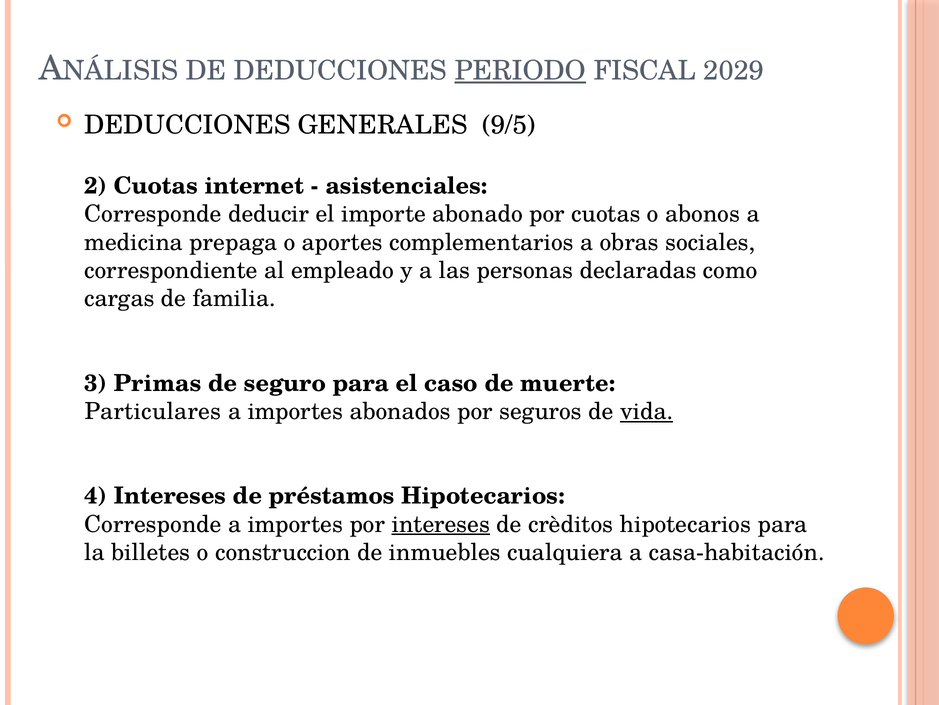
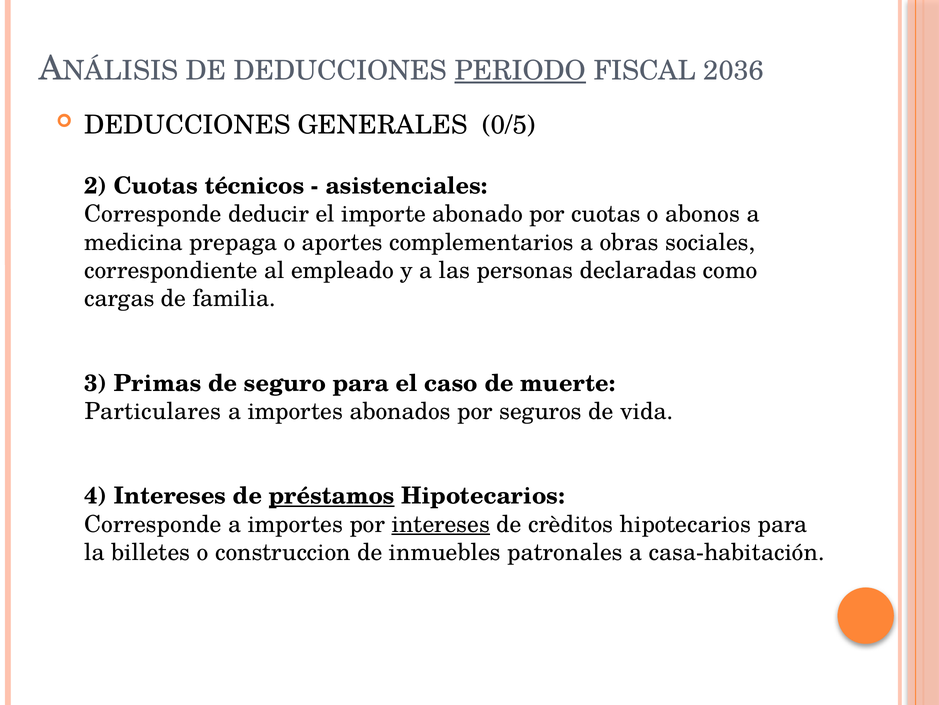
2029: 2029 -> 2036 (734, 71)
9/5: 9/5 -> 0/5 (509, 125)
internet: internet -> técnicos (255, 186)
vida underline: present -> none (647, 411)
préstamos underline: none -> present (332, 496)
cualquiera: cualquiera -> patronales (565, 552)
